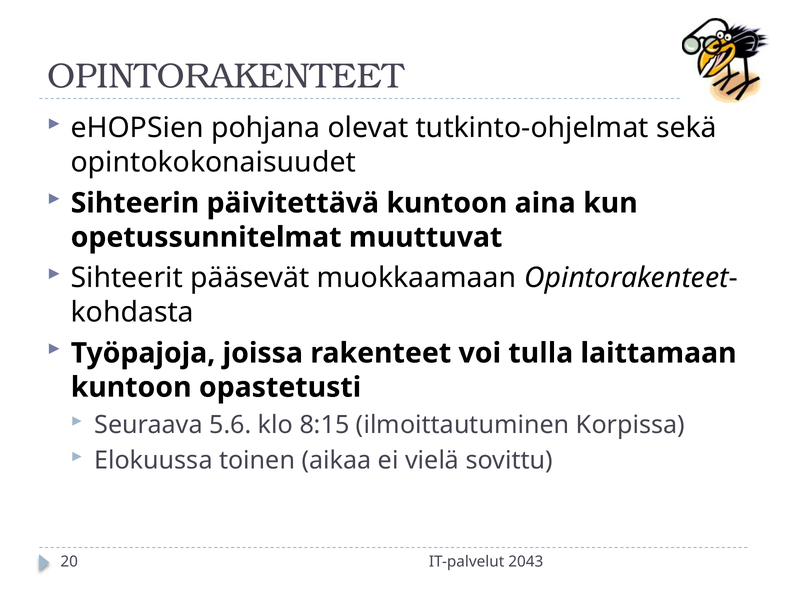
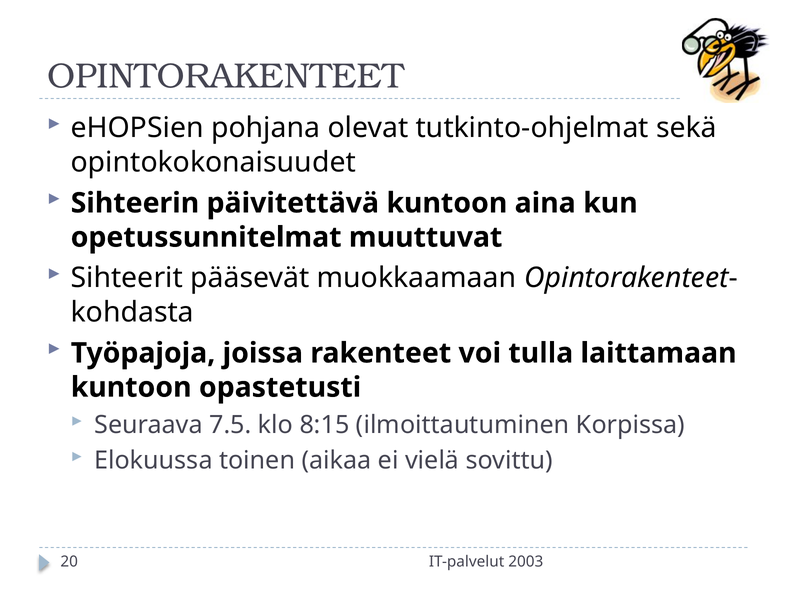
5.6: 5.6 -> 7.5 (230, 424)
2043: 2043 -> 2003 (526, 561)
